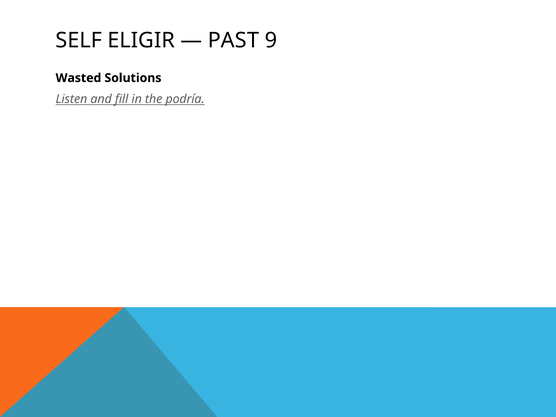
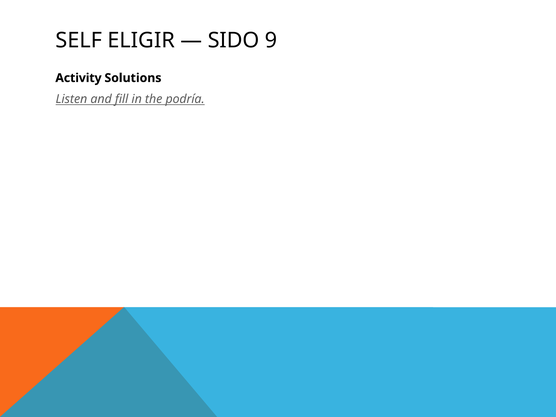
PAST: PAST -> SIDO (234, 40)
Wasted: Wasted -> Activity (78, 78)
